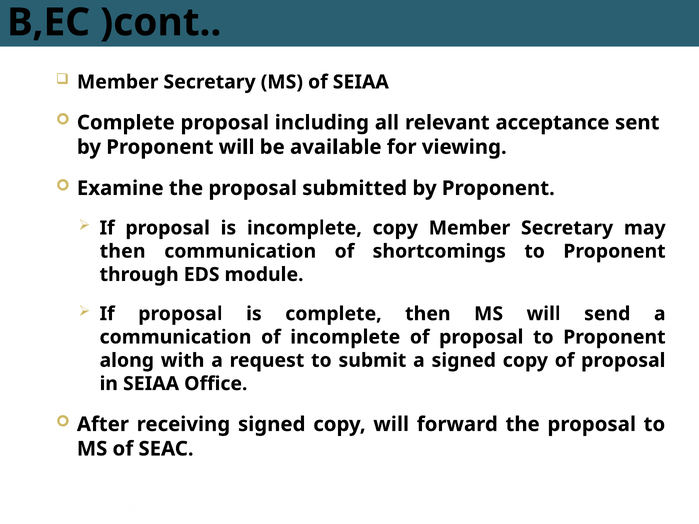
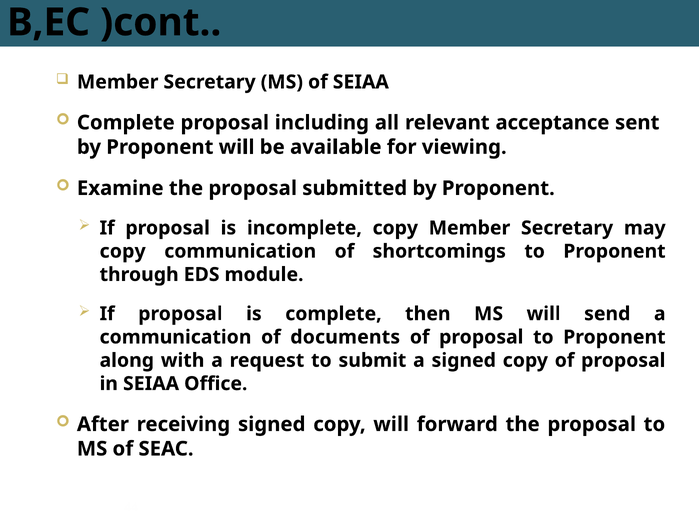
then: then -> copy (123, 251)
of incomplete: incomplete -> documents (345, 337)
